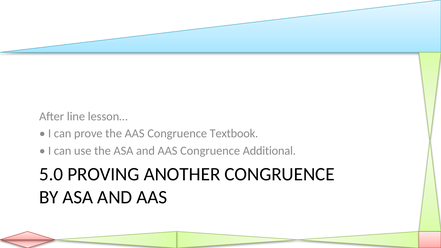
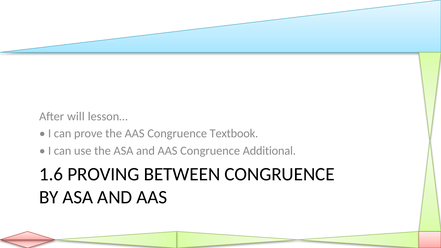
line: line -> will (76, 116)
5.0: 5.0 -> 1.6 (51, 174)
ANOTHER: ANOTHER -> BETWEEN (182, 174)
